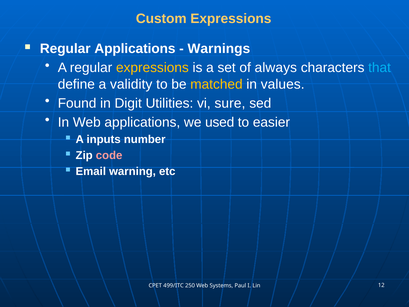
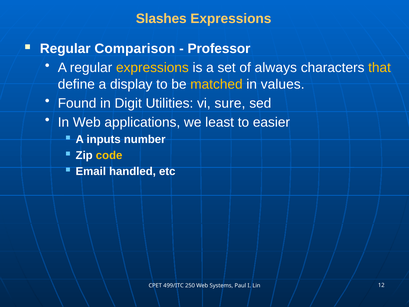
Custom: Custom -> Slashes (161, 19)
Regular Applications: Applications -> Comparison (135, 49)
Warnings: Warnings -> Professor (219, 49)
that colour: light blue -> yellow (380, 68)
validity: validity -> display (131, 84)
used: used -> least (220, 122)
code colour: pink -> yellow (109, 155)
warning: warning -> handled (133, 171)
